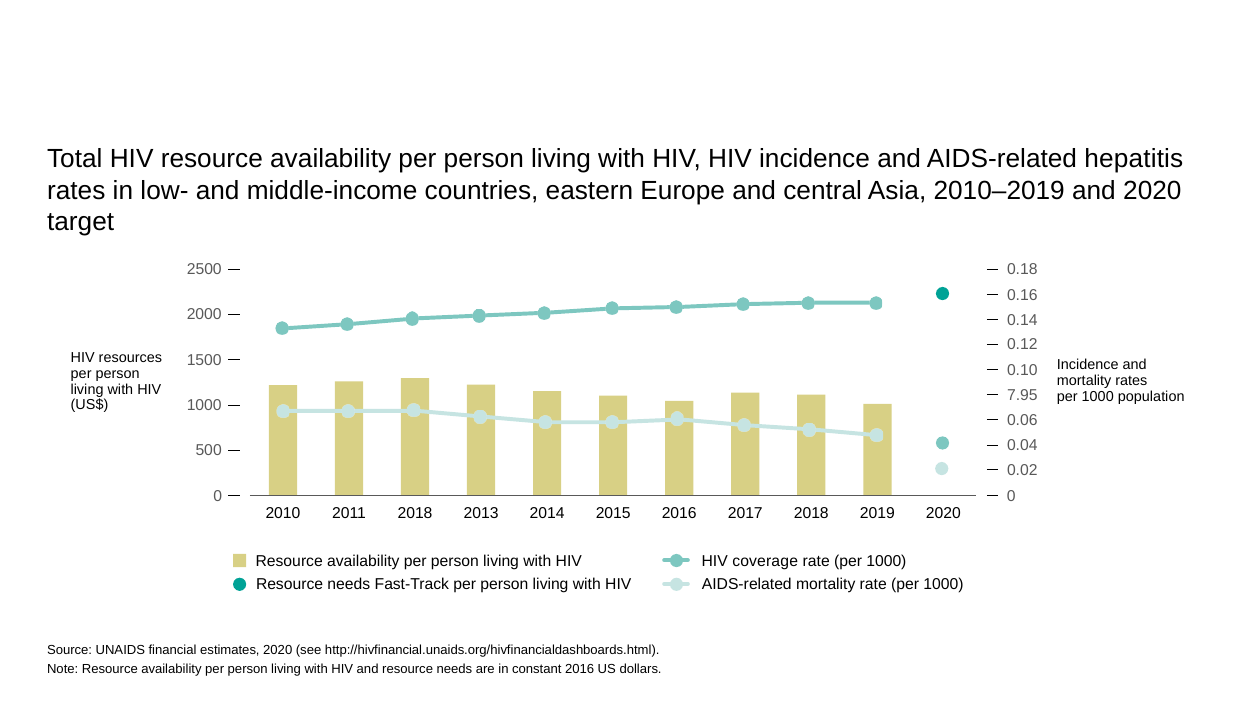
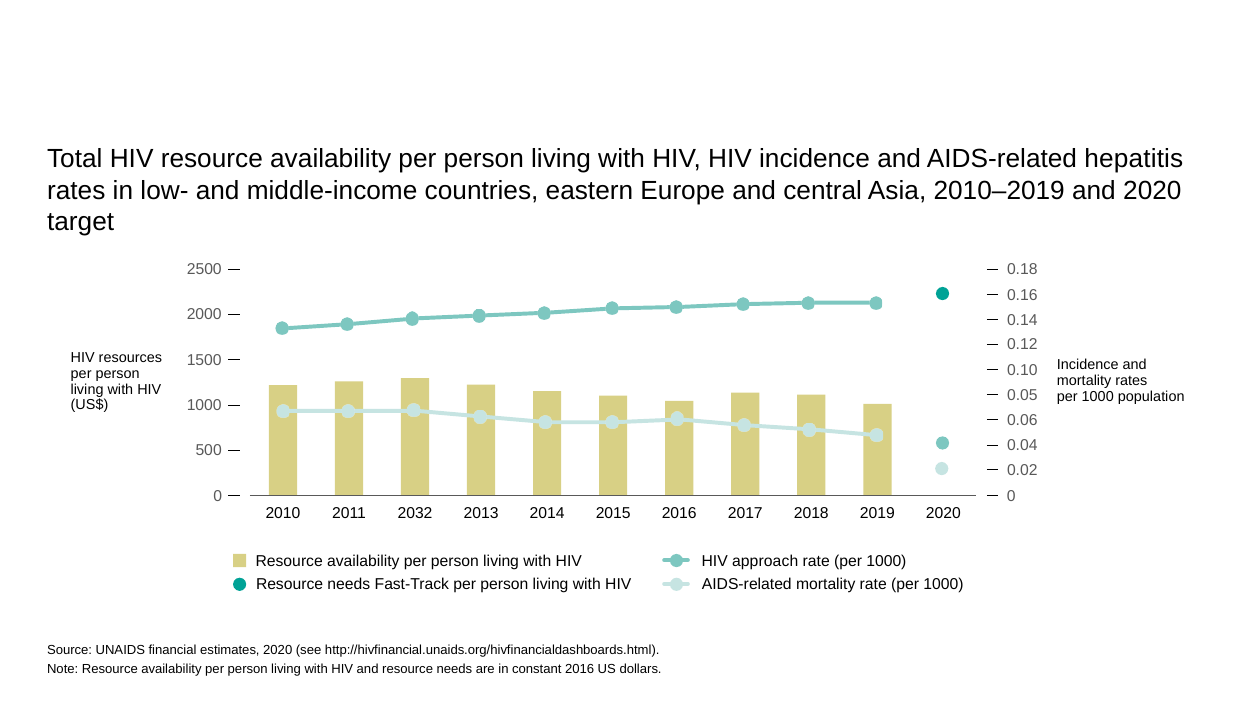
7.95: 7.95 -> 0.05 (1022, 395)
2018: 2018 -> 2032 (415, 513)
coverage: coverage -> approach (765, 561)
